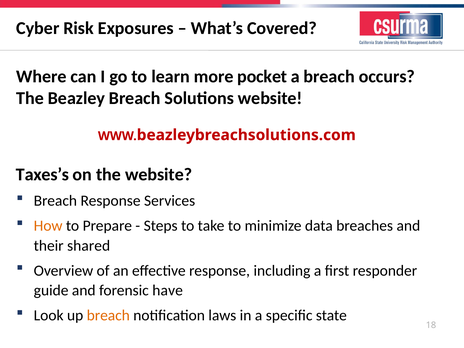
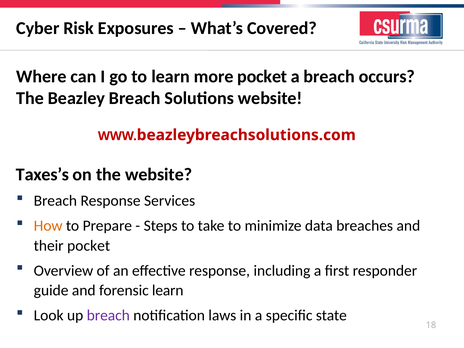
their shared: shared -> pocket (89, 246)
forensic have: have -> learn (168, 291)
breach colour: orange -> purple (108, 316)
